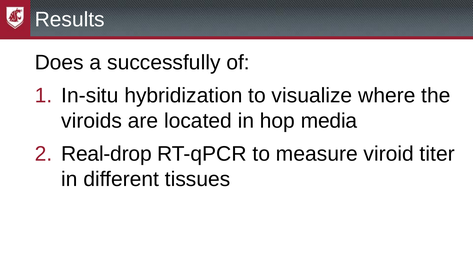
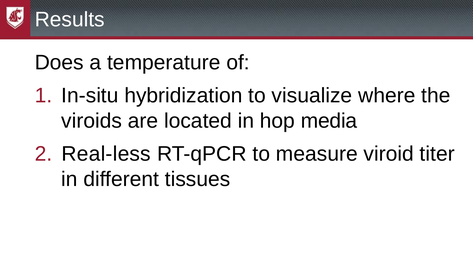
successfully: successfully -> temperature (164, 62)
Real-drop: Real-drop -> Real-less (106, 154)
